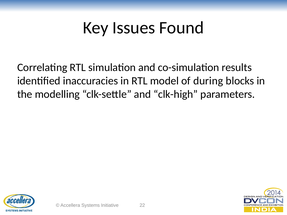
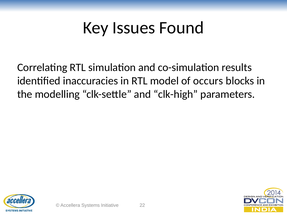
during: during -> occurs (208, 81)
